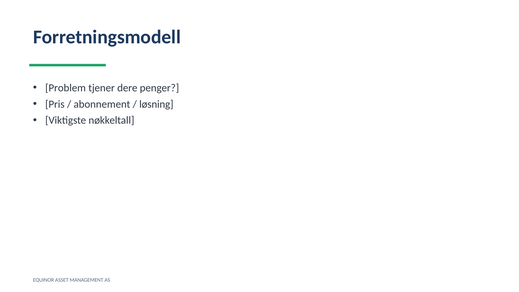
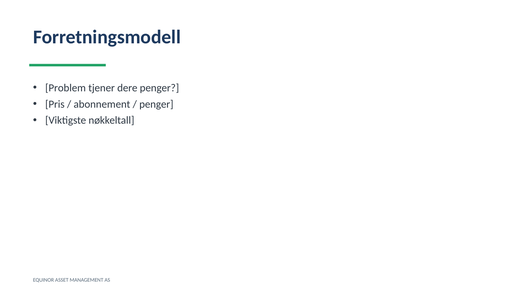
løsning: løsning -> penger (156, 104)
